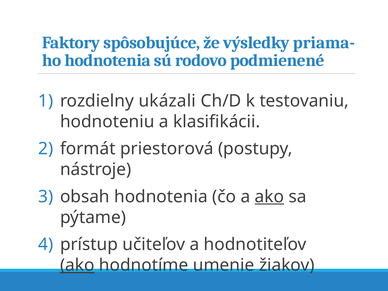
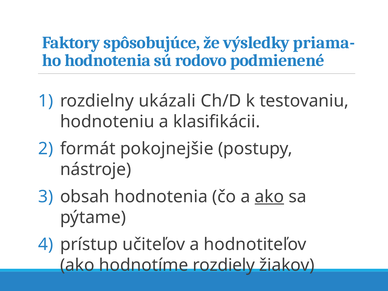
priestorová: priestorová -> pokojnejšie (167, 149)
ako underline: present -> none (77, 265)
umenie: umenie -> rozdiely (224, 265)
